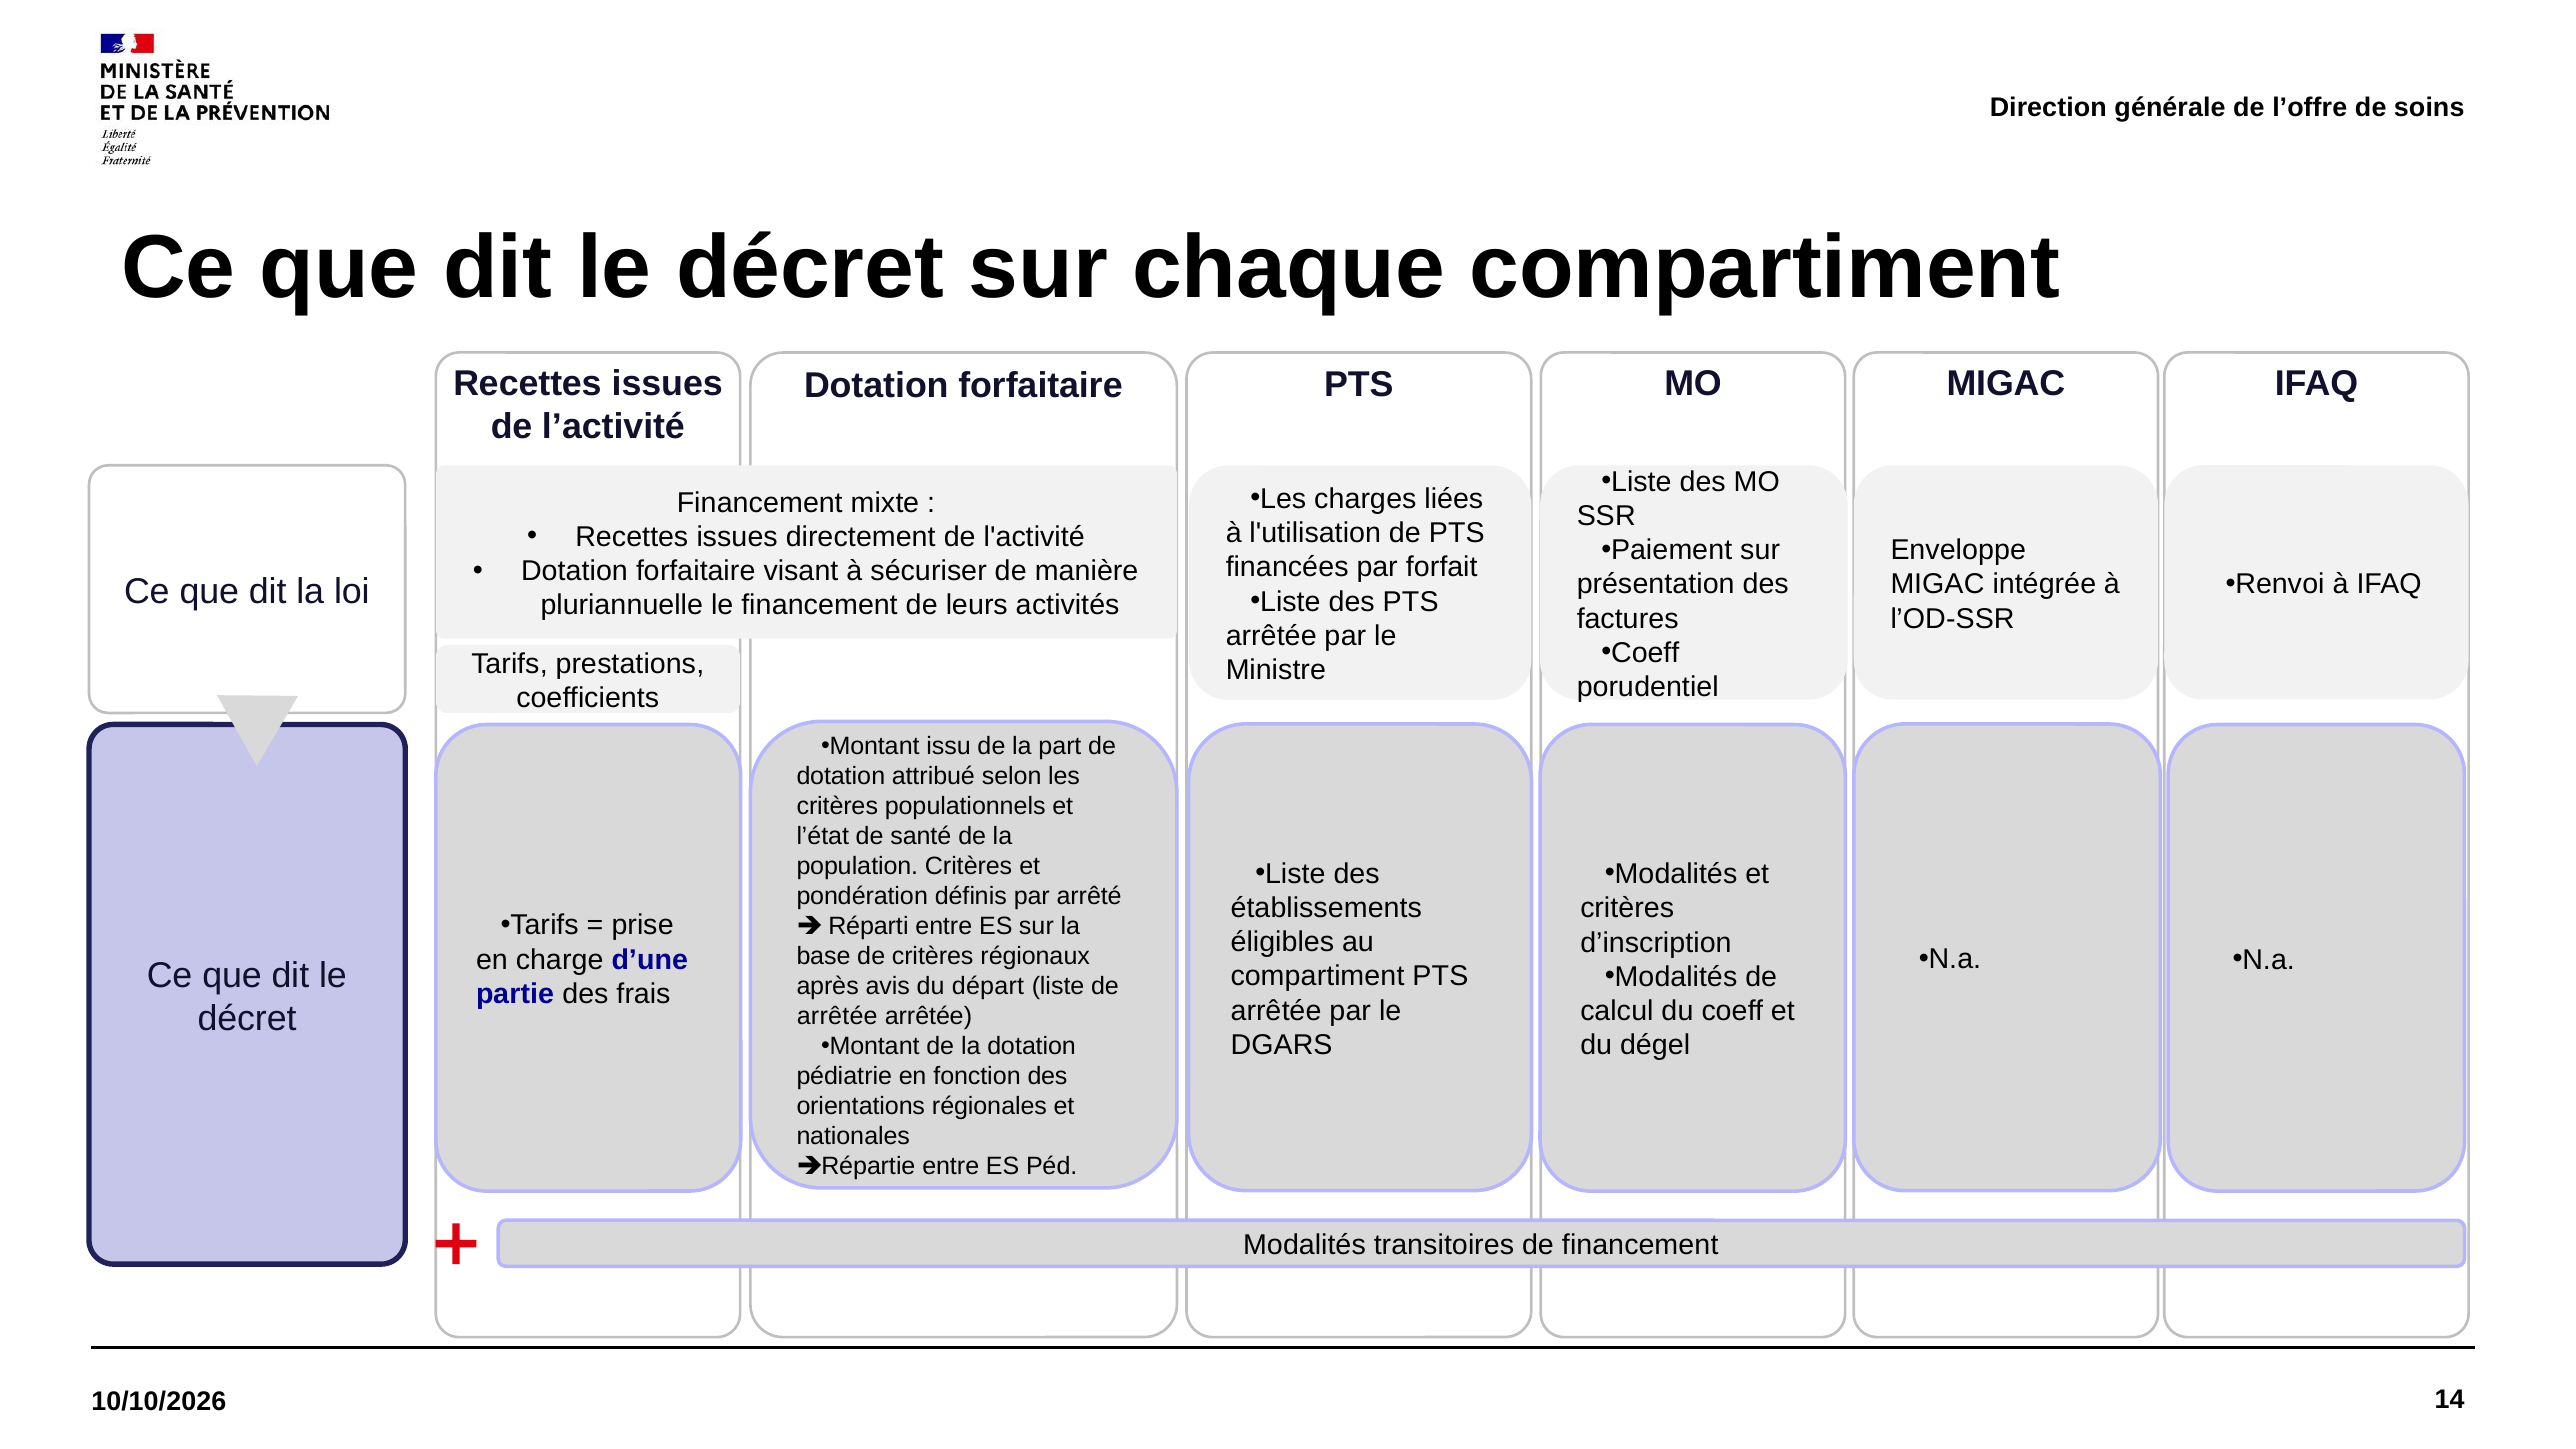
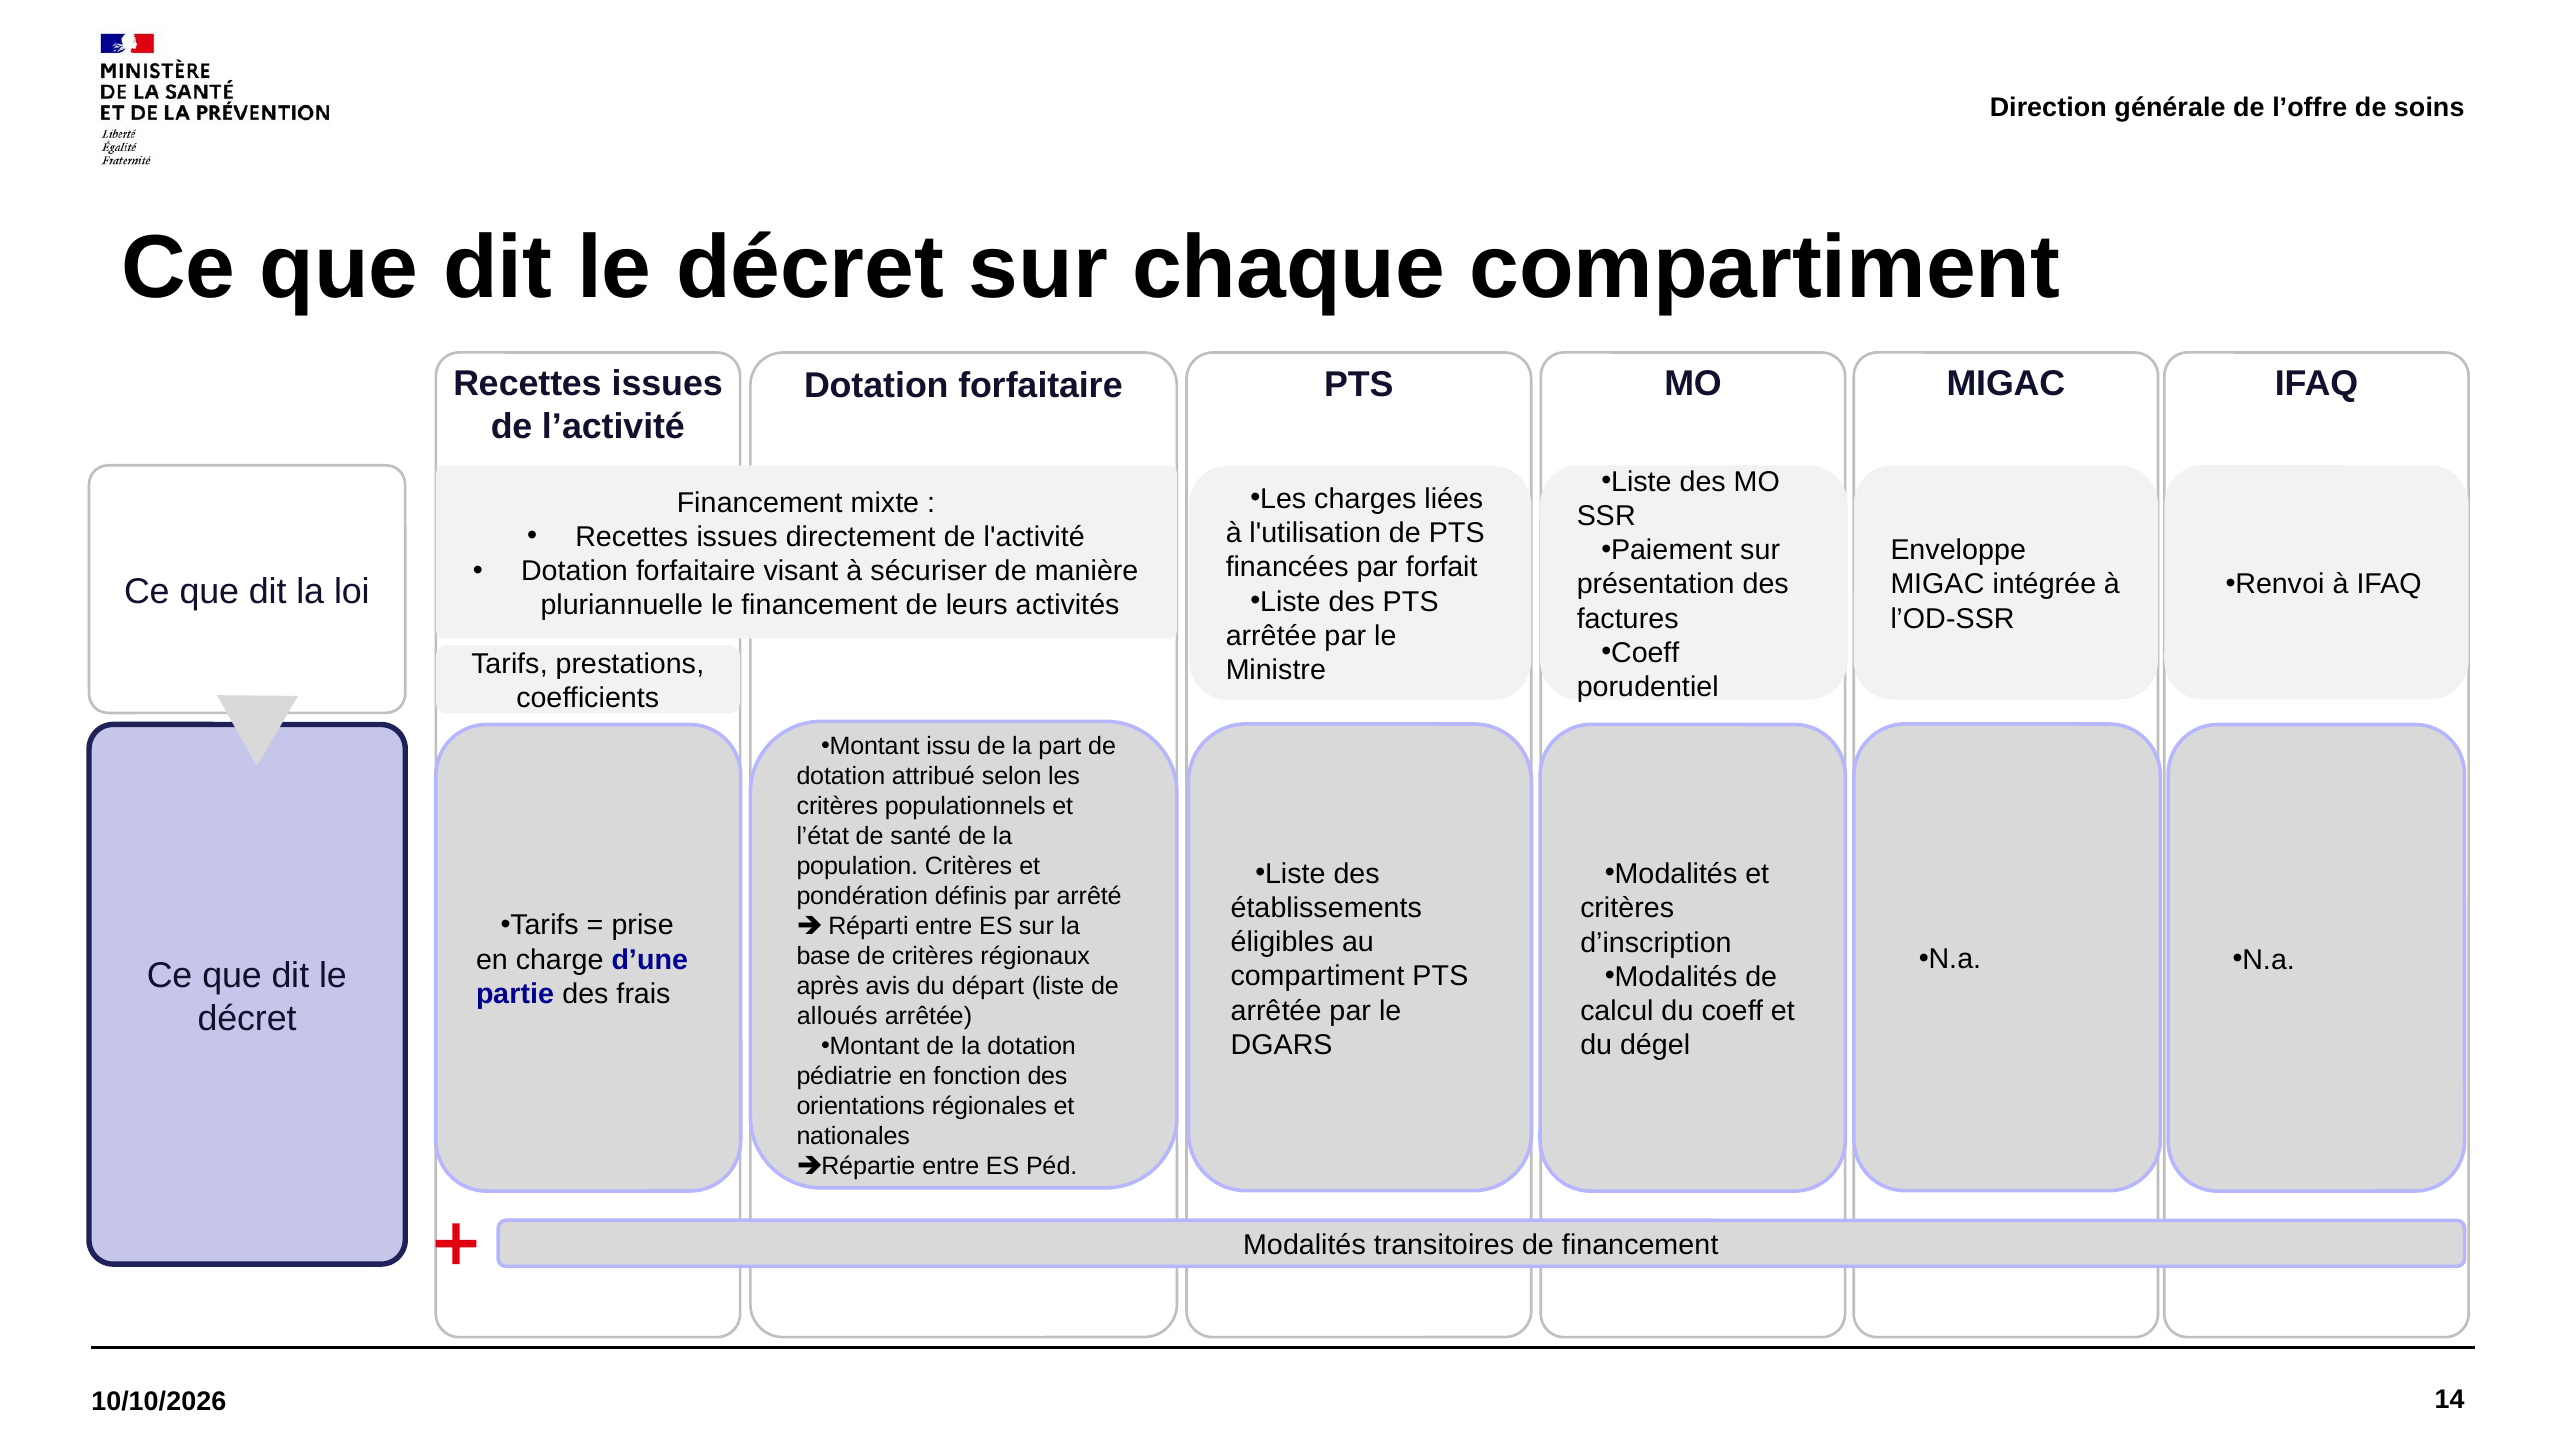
arrêtée: arrêtée -> alloués (837, 1016)
